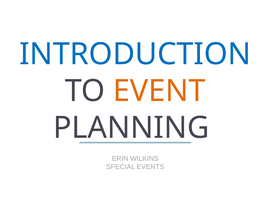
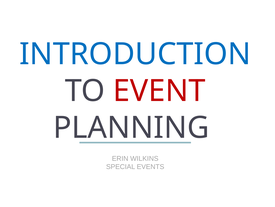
EVENT colour: orange -> red (159, 91)
